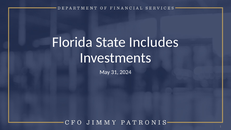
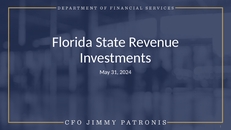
Includes: Includes -> Revenue (154, 42)
